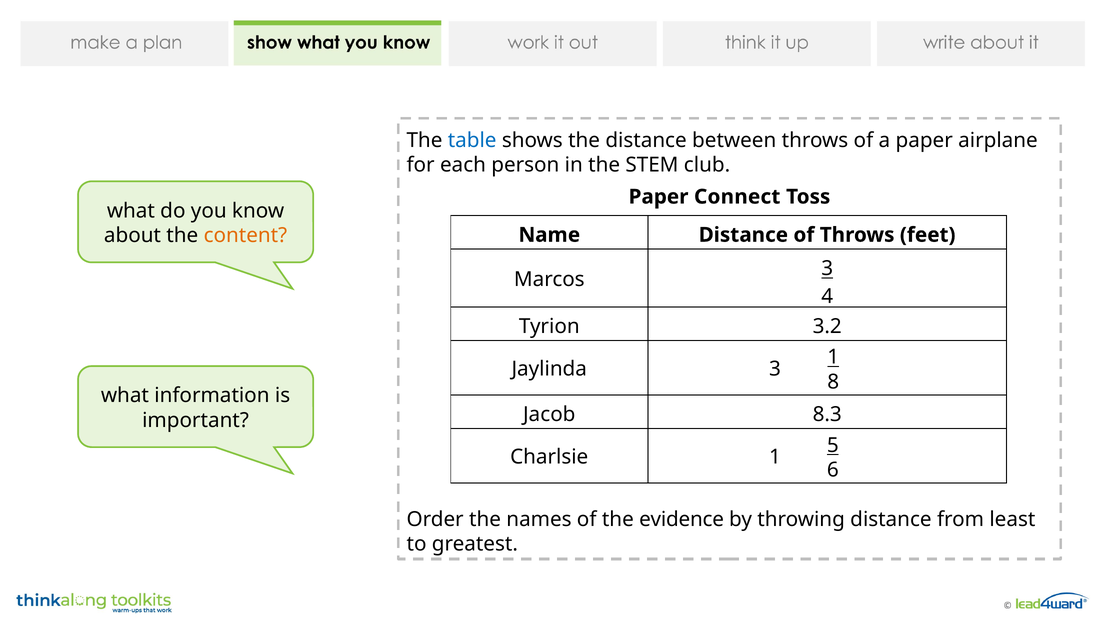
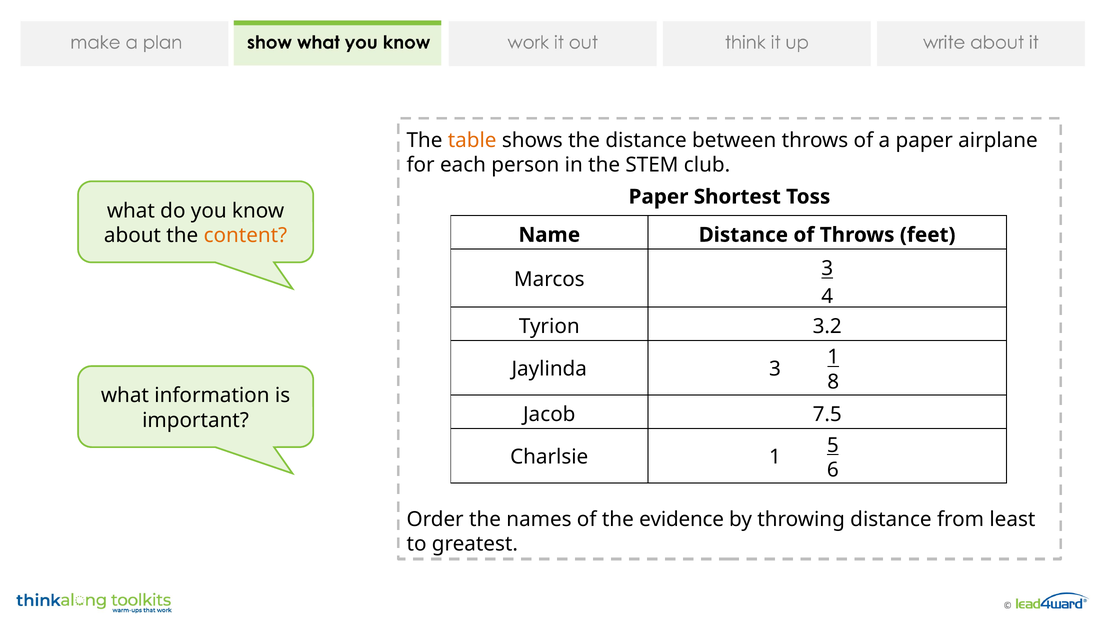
table colour: blue -> orange (472, 140)
Connect: Connect -> Shortest (737, 197)
8.3: 8.3 -> 7.5 (827, 415)
